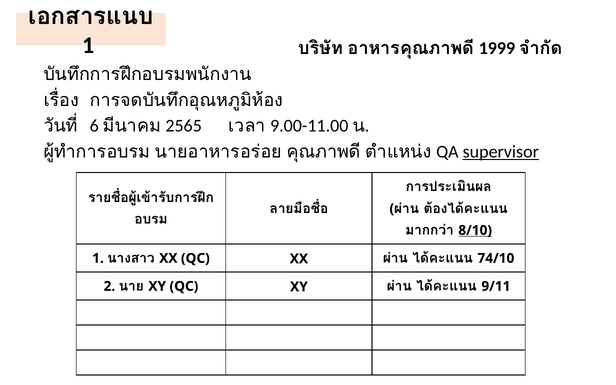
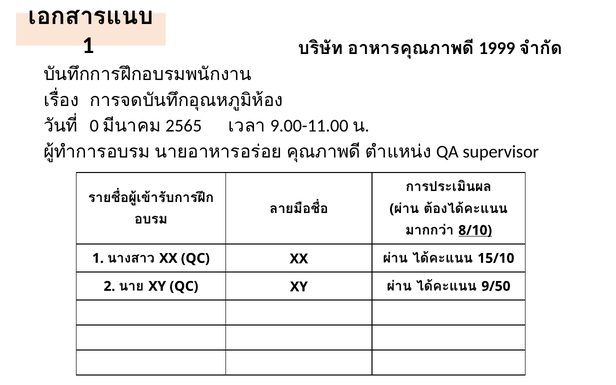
6: 6 -> 0 (94, 126)
supervisor underline: present -> none (501, 152)
74/10: 74/10 -> 15/10 (496, 258)
9/11: 9/11 -> 9/50 (496, 286)
